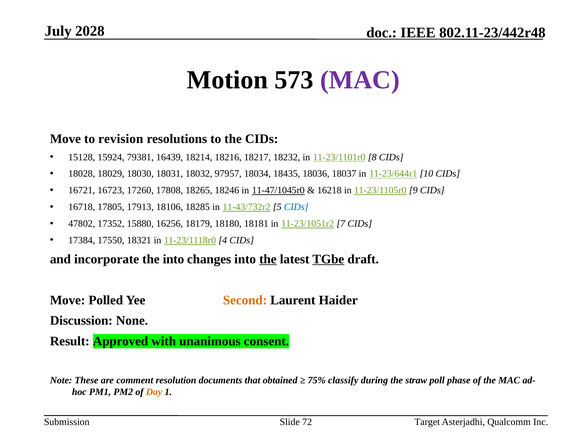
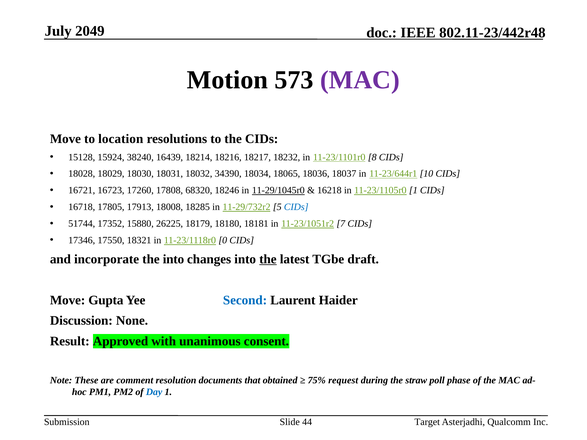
2028: 2028 -> 2049 (90, 31)
revision: revision -> location (121, 139)
79381: 79381 -> 38240 (140, 157)
97957: 97957 -> 34390 (228, 174)
18435: 18435 -> 18065 (287, 174)
18265: 18265 -> 68320 (199, 191)
11-47/1045r0: 11-47/1045r0 -> 11-29/1045r0 (278, 191)
11-23/1105r0 9: 9 -> 1 (413, 191)
18106: 18106 -> 18008 (170, 207)
11-43/732r2: 11-43/732r2 -> 11-29/732r2 (247, 207)
47802: 47802 -> 51744 (82, 224)
16256: 16256 -> 26225 (170, 224)
17384: 17384 -> 17346 (82, 240)
4: 4 -> 0 (223, 240)
TGbe underline: present -> none (328, 259)
Polled: Polled -> Gupta (106, 300)
Second colour: orange -> blue (245, 300)
classify: classify -> request (343, 380)
Day colour: orange -> blue (154, 392)
72: 72 -> 44 (307, 422)
